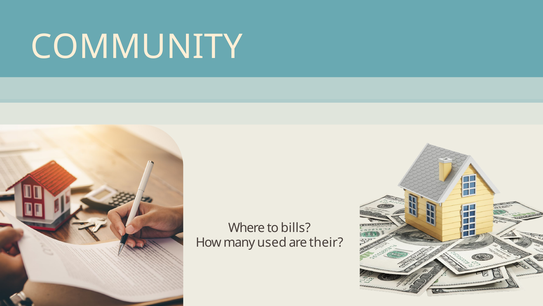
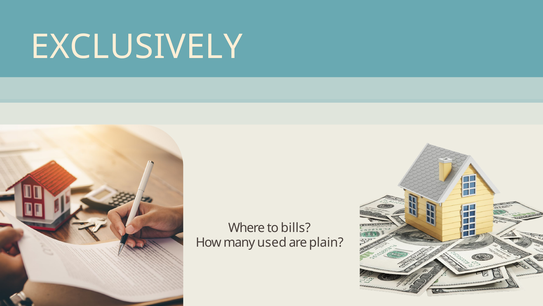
COMMUNITY: COMMUNITY -> EXCLUSIVELY (137, 47)
their: their -> plain (326, 242)
